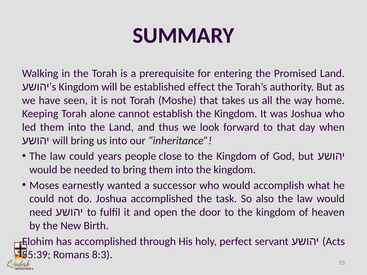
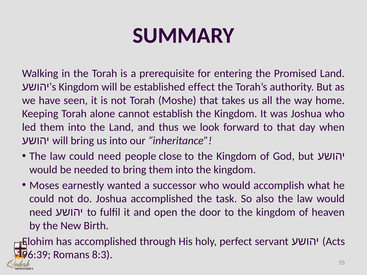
could years: years -> need (109, 156)
55:39: 55:39 -> 96:39 (36, 255)
